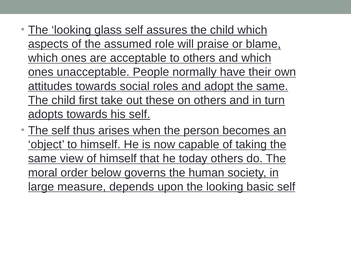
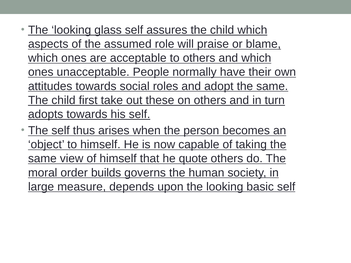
today: today -> quote (193, 159)
below: below -> builds (106, 173)
